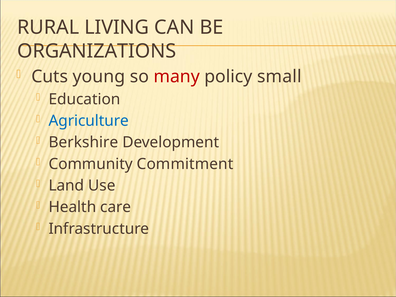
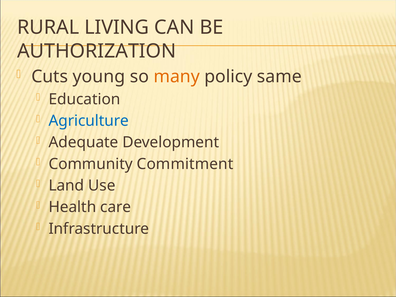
ORGANIZATIONS: ORGANIZATIONS -> AUTHORIZATION (97, 51)
many colour: red -> orange (177, 76)
small: small -> same (279, 76)
Berkshire: Berkshire -> Adequate (83, 142)
